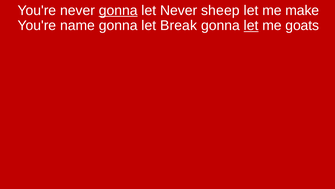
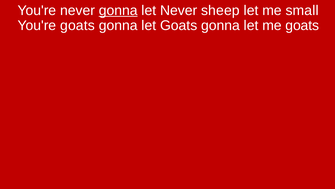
make: make -> small (302, 10)
You're name: name -> goats (77, 25)
let Break: Break -> Goats (179, 25)
let underline: present -> none (251, 25)
